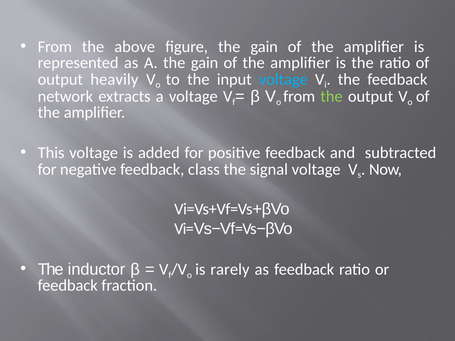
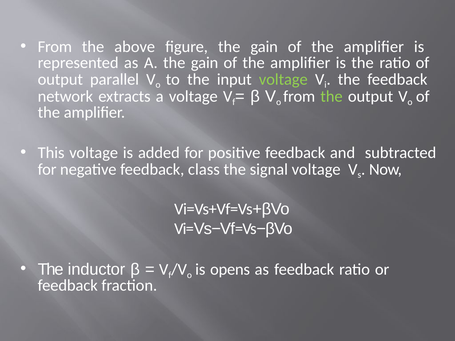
heavily: heavily -> parallel (114, 80)
voltage colour: light blue -> light green (283, 80)
rarely: rarely -> opens (230, 270)
